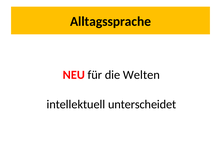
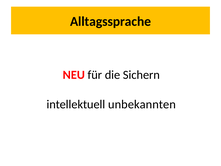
Welten: Welten -> Sichern (141, 75)
unterscheidet: unterscheidet -> unbekannten (142, 104)
